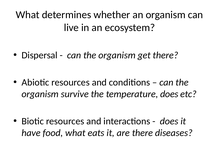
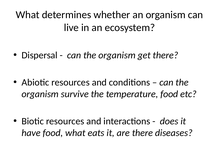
temperature does: does -> food (169, 94)
